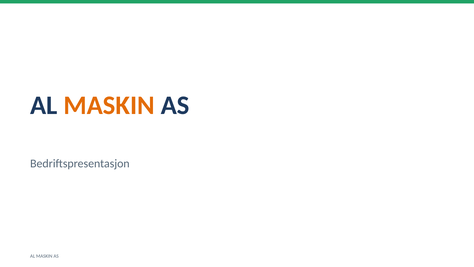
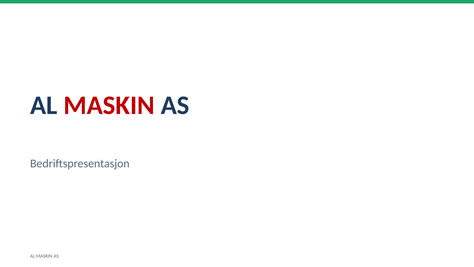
MASKIN colour: orange -> red (109, 105)
